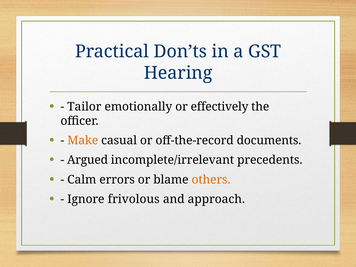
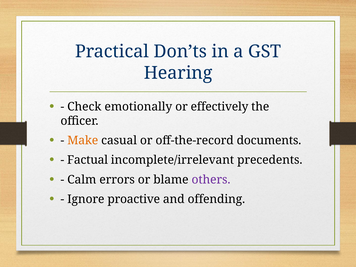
Tailor: Tailor -> Check (84, 107)
Argued: Argued -> Factual (88, 160)
others colour: orange -> purple (211, 180)
frivolous: frivolous -> proactive (134, 199)
approach: approach -> offending (216, 199)
